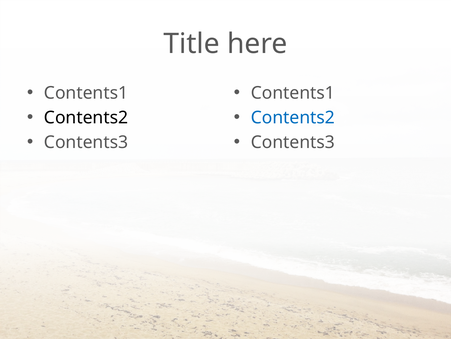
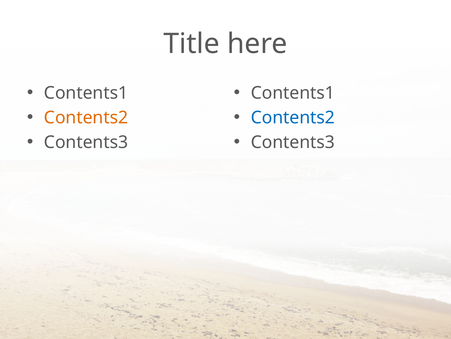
Contents2 colour: black -> orange (86, 118)
